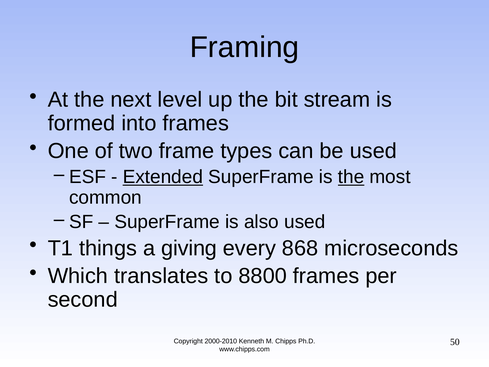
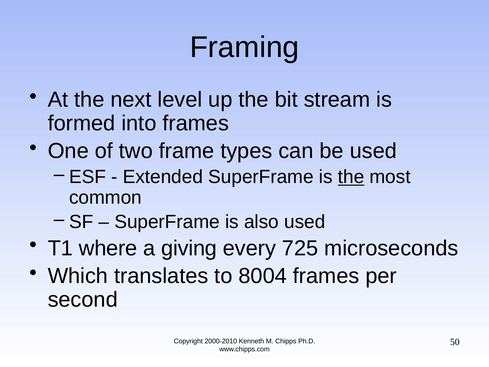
Extended underline: present -> none (163, 177)
things: things -> where (108, 248)
868: 868 -> 725 (300, 248)
8800: 8800 -> 8004 (263, 276)
